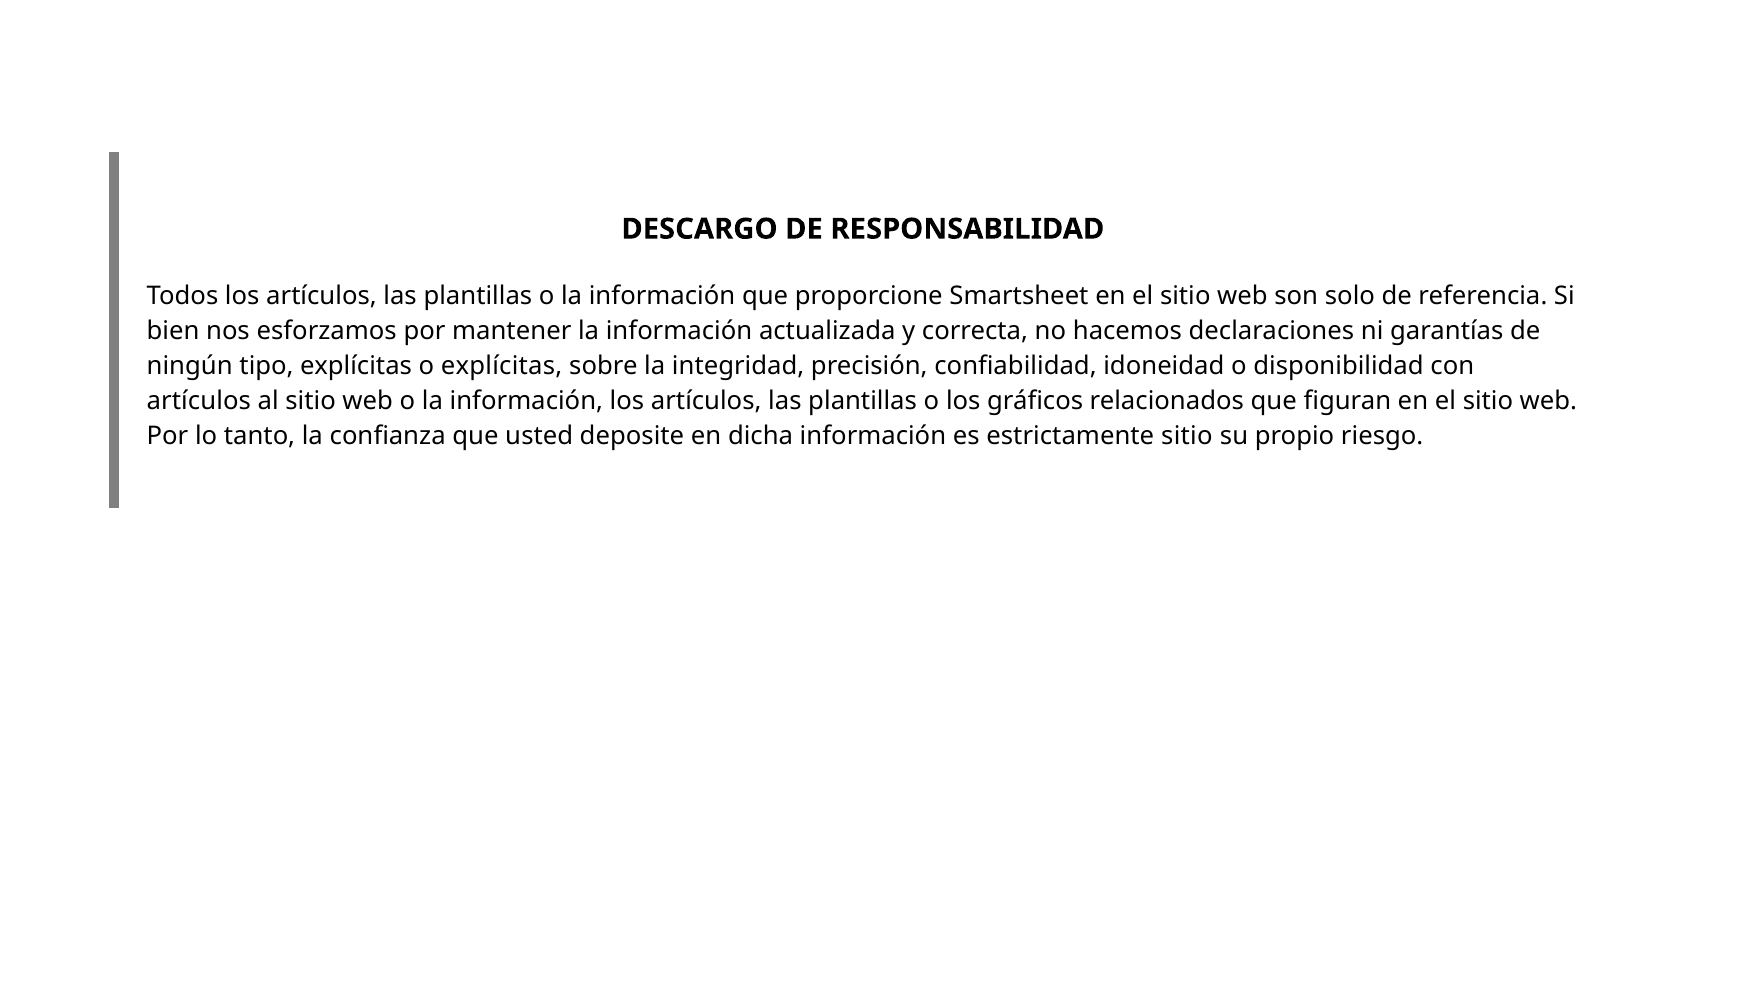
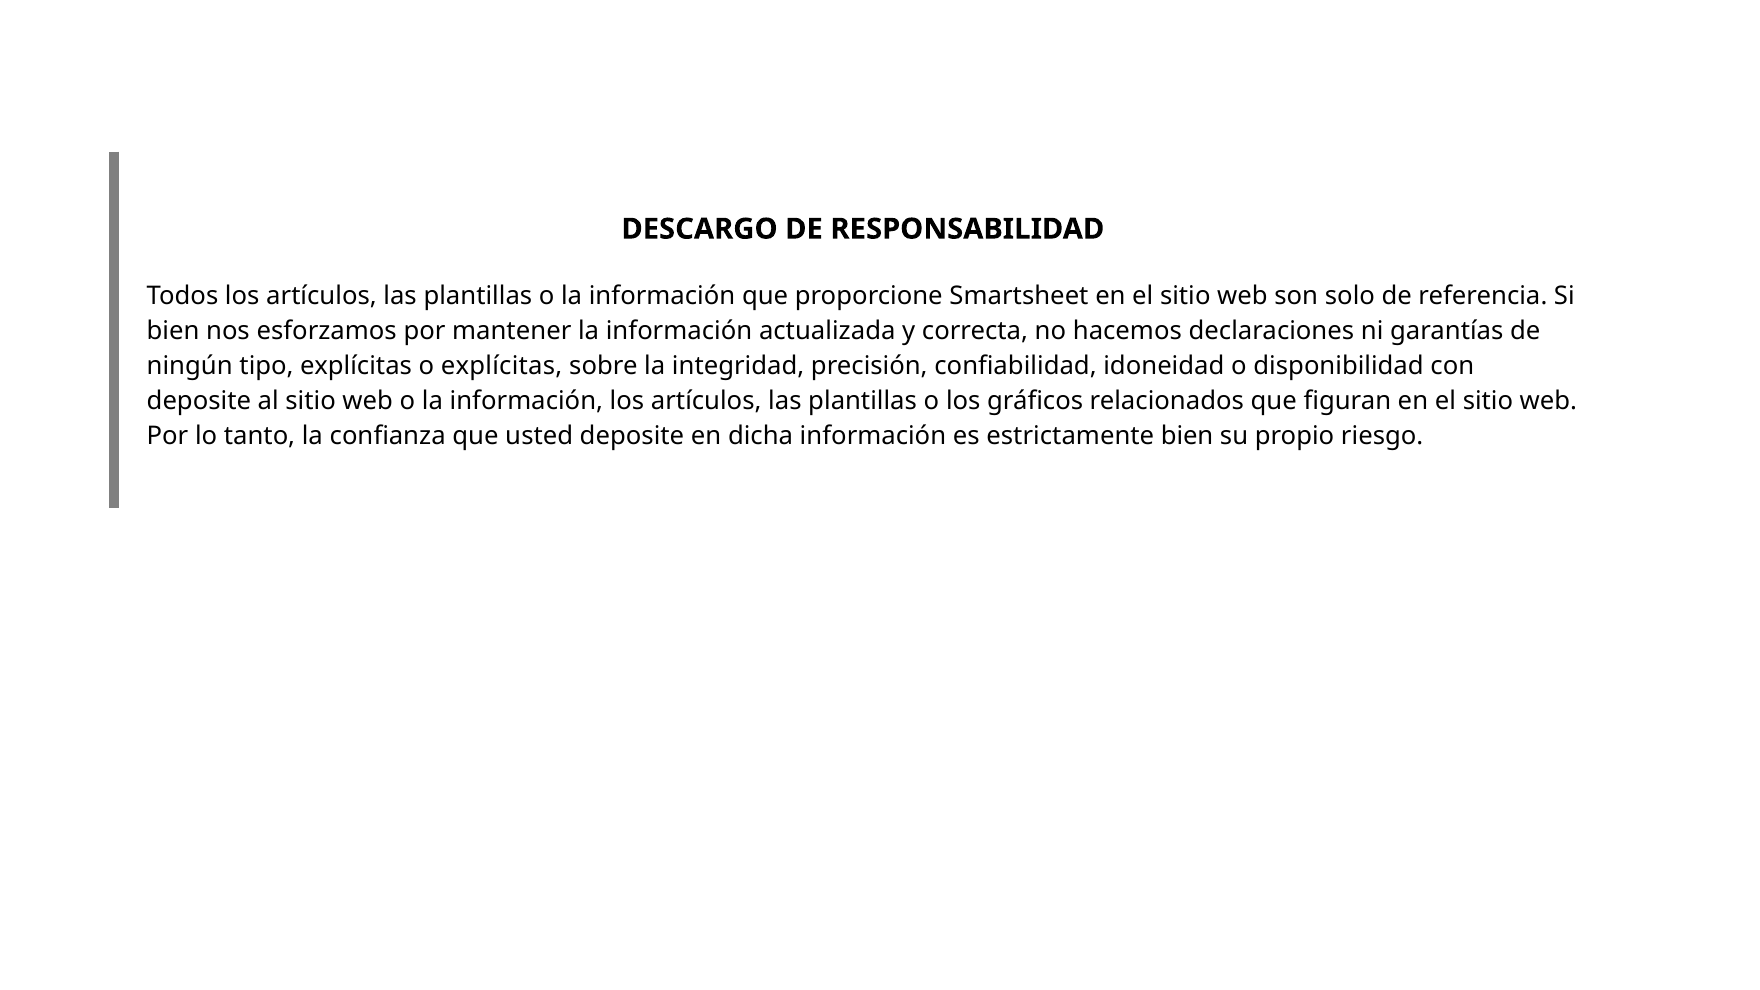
artículos: artículos -> deposite (199, 401)
estrictamente sitio: sitio -> bien (1187, 436)
